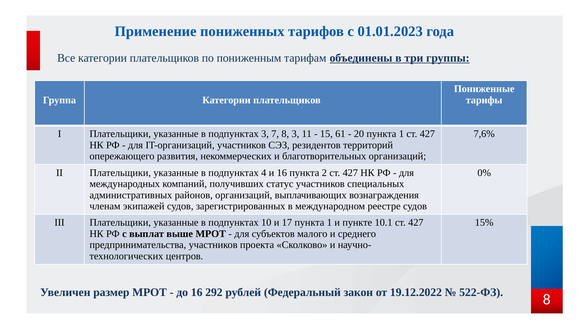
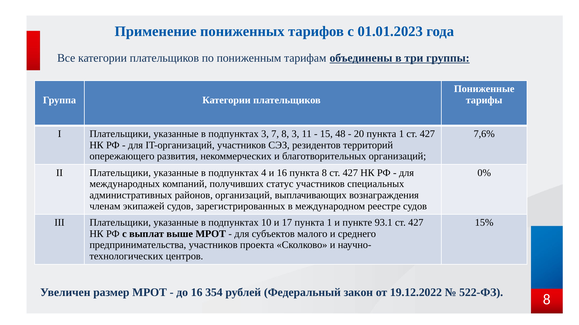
61: 61 -> 48 (340, 134)
пункта 2: 2 -> 8 (324, 173)
10.1: 10.1 -> 93.1 (384, 223)
292: 292 -> 354 (214, 293)
